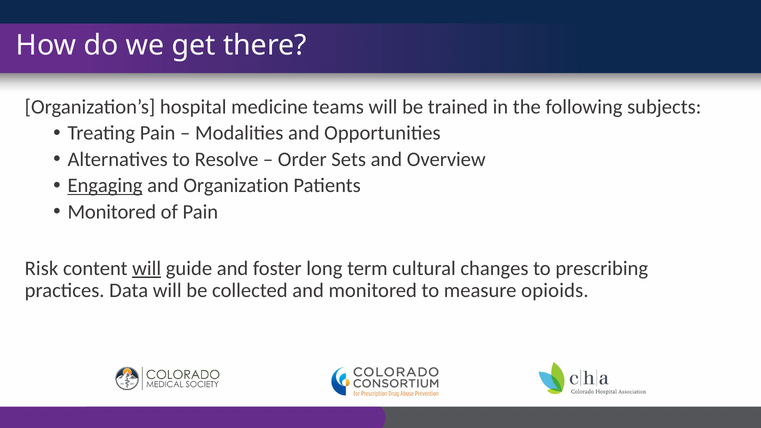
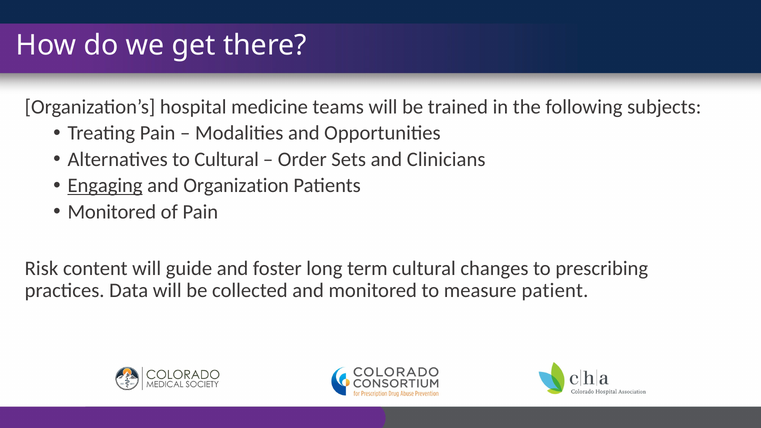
to Resolve: Resolve -> Cultural (227, 159)
Overview: Overview -> Clinicians (446, 159)
will underline: present -> none (147, 268)
opioids: opioids -> patient (555, 291)
